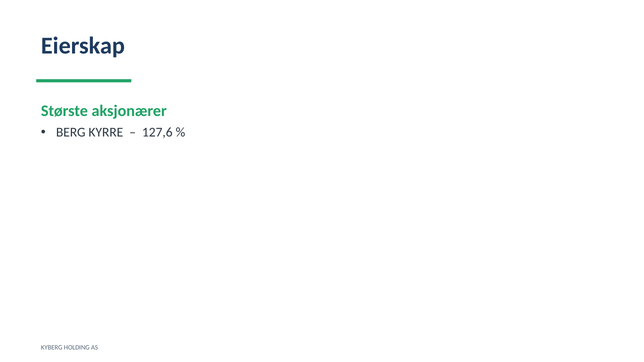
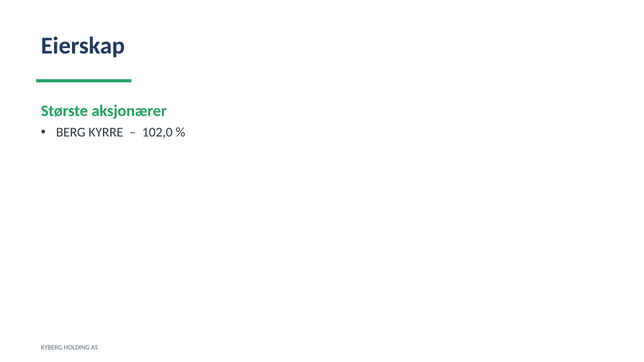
127,6: 127,6 -> 102,0 (157, 132)
